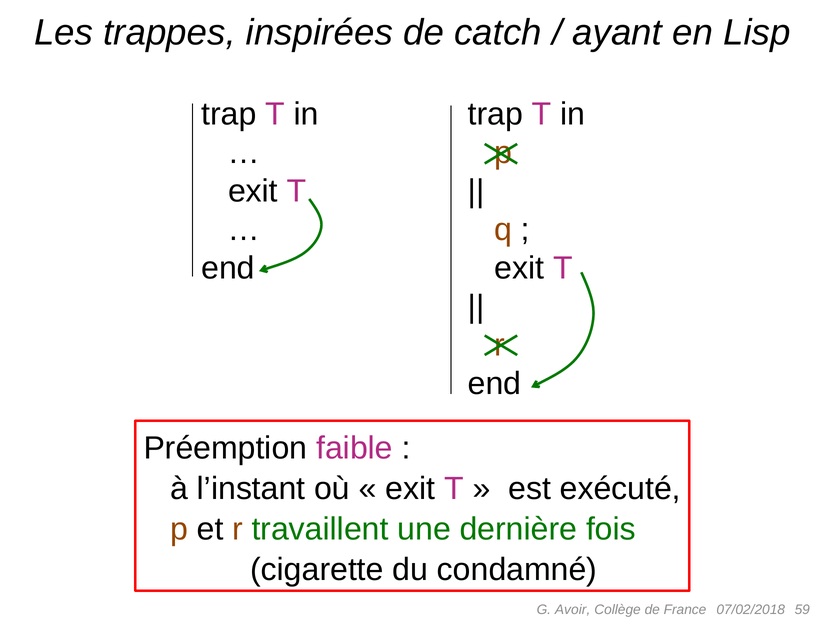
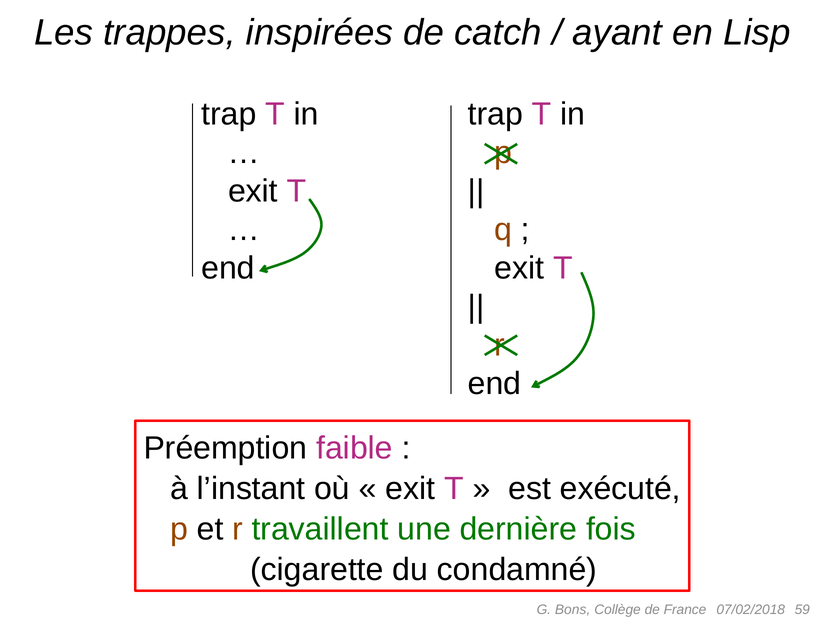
Avoir: Avoir -> Bons (573, 610)
